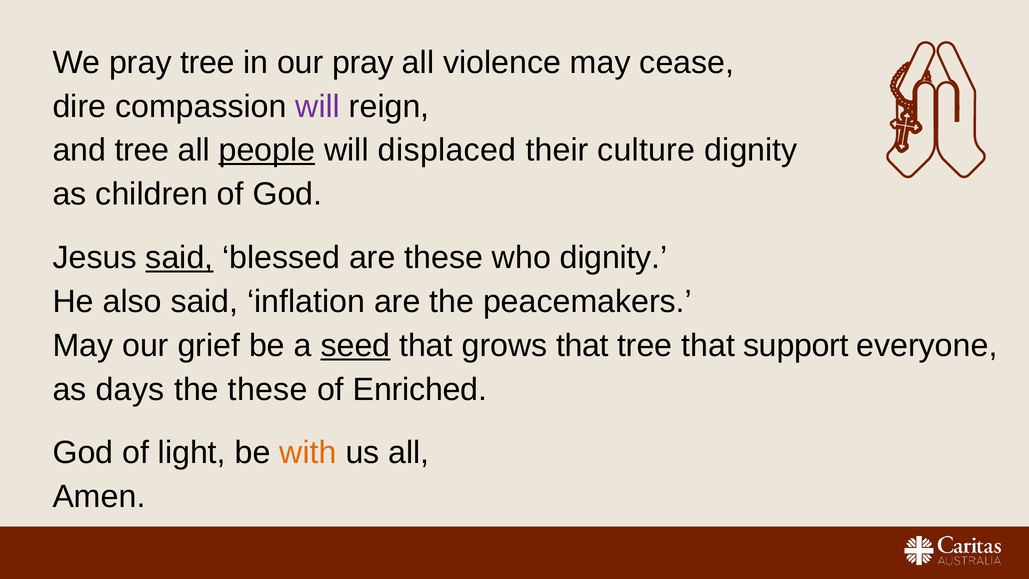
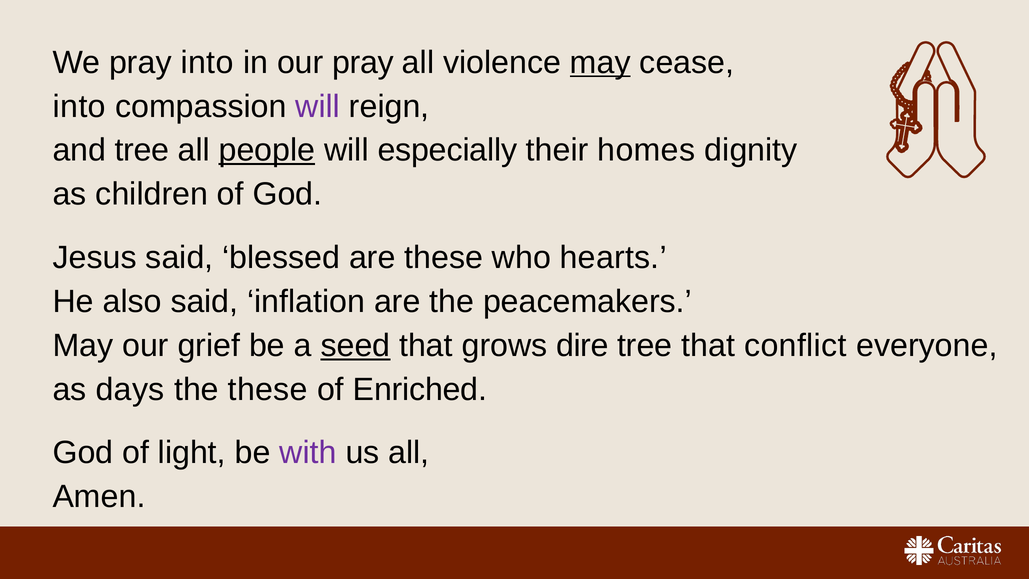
pray tree: tree -> into (207, 62)
may underline: none -> present (600, 62)
dire: dire -> into (79, 106)
displaced: displaced -> especially (447, 150)
culture: culture -> homes (646, 150)
said underline: present -> none (179, 258)
who dignity: dignity -> hearts (613, 258)
grows that: that -> dire (582, 345)
support: support -> conflict (796, 345)
with colour: orange -> purple (308, 453)
